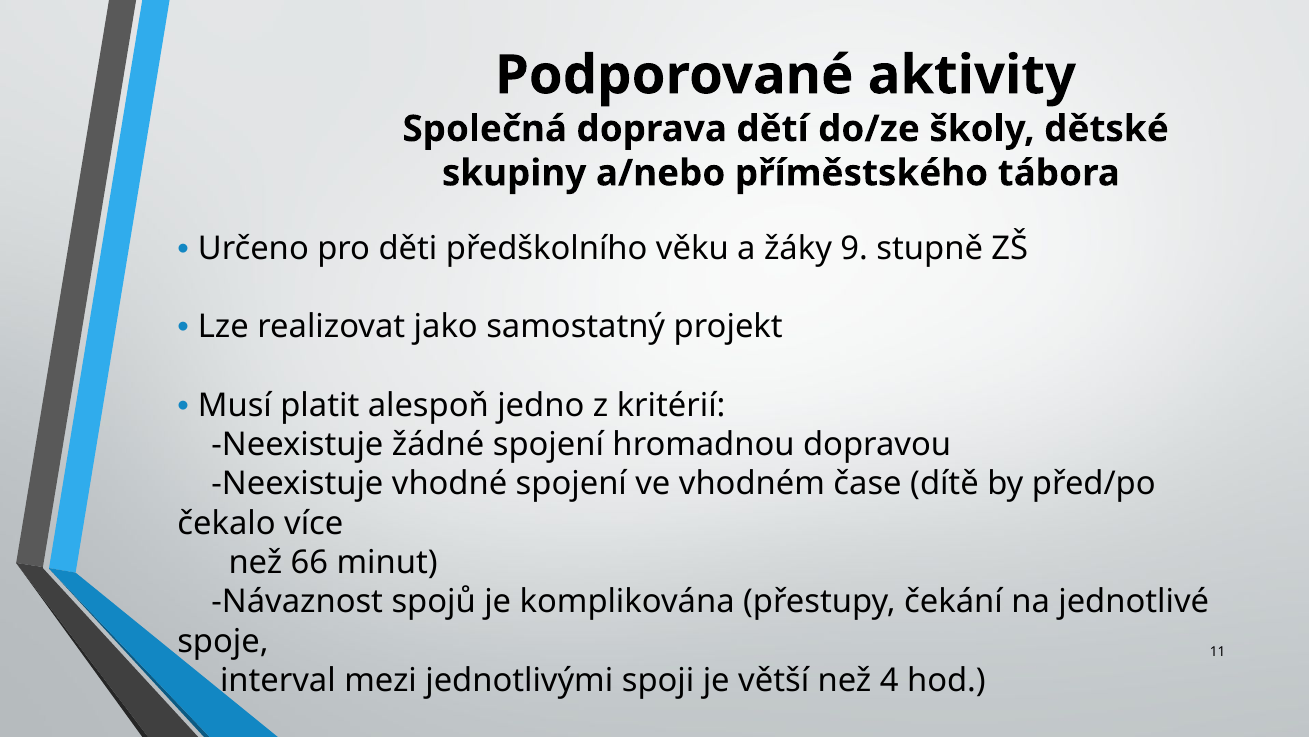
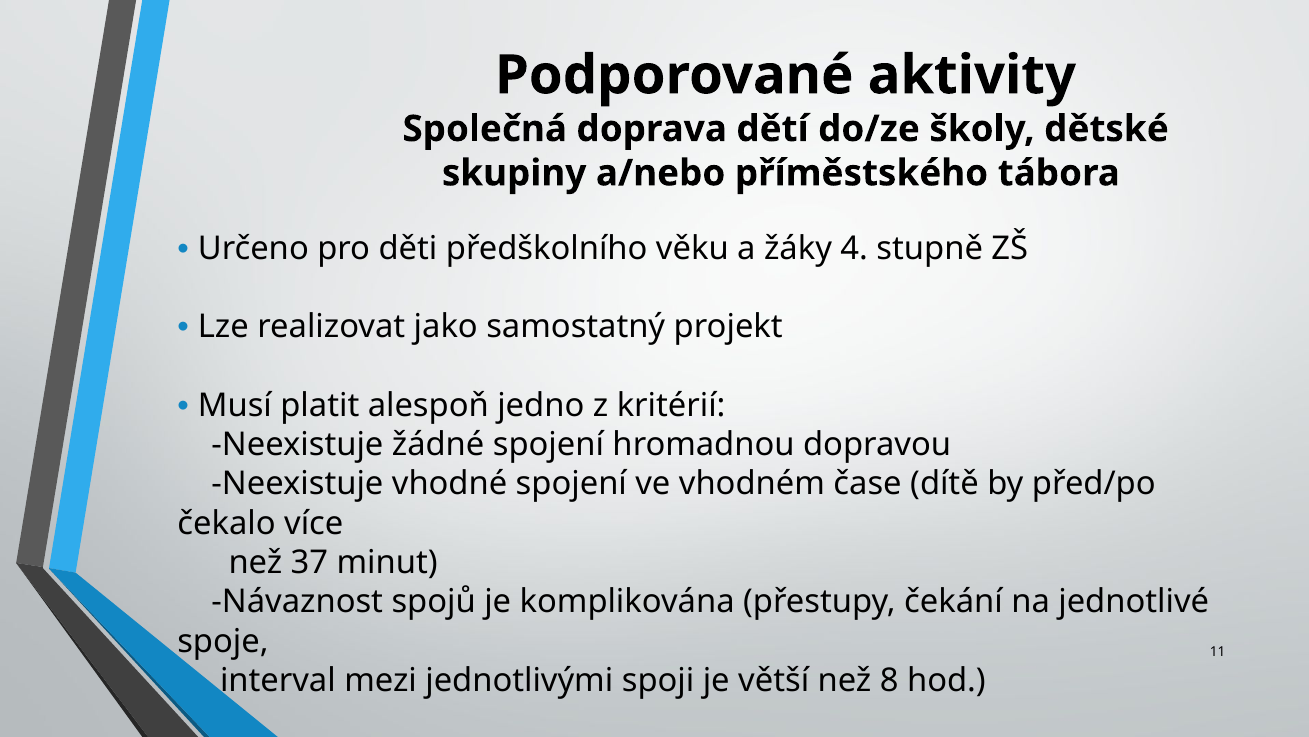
9: 9 -> 4 (854, 248)
66: 66 -> 37 (309, 562)
4: 4 -> 8 (889, 680)
